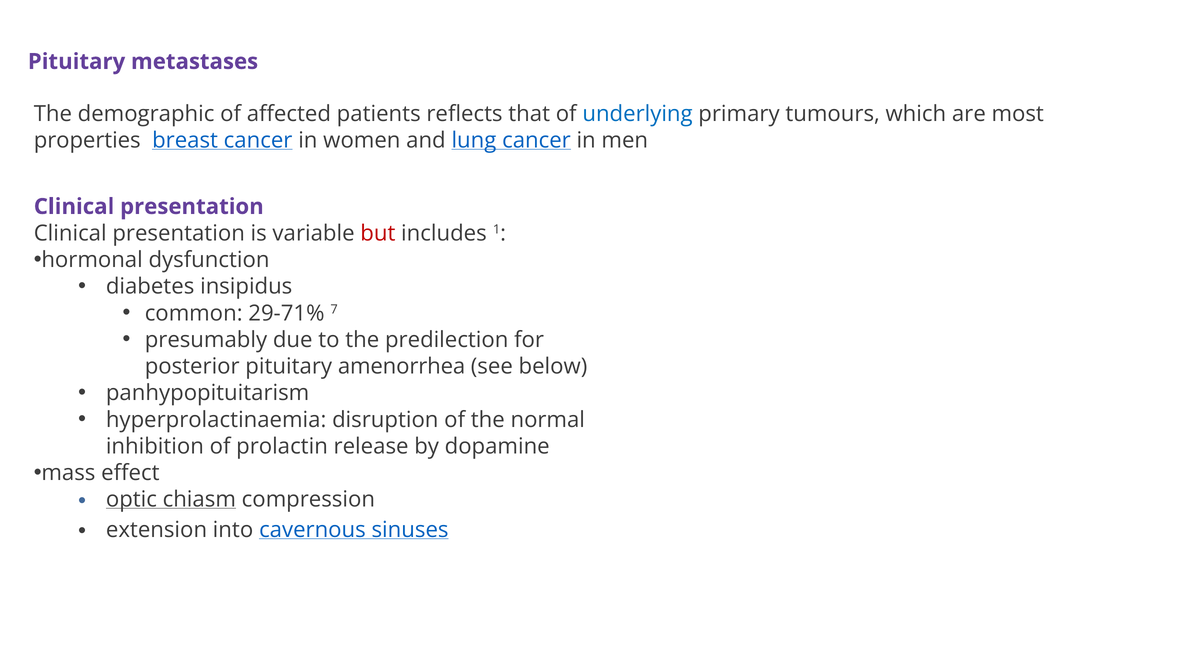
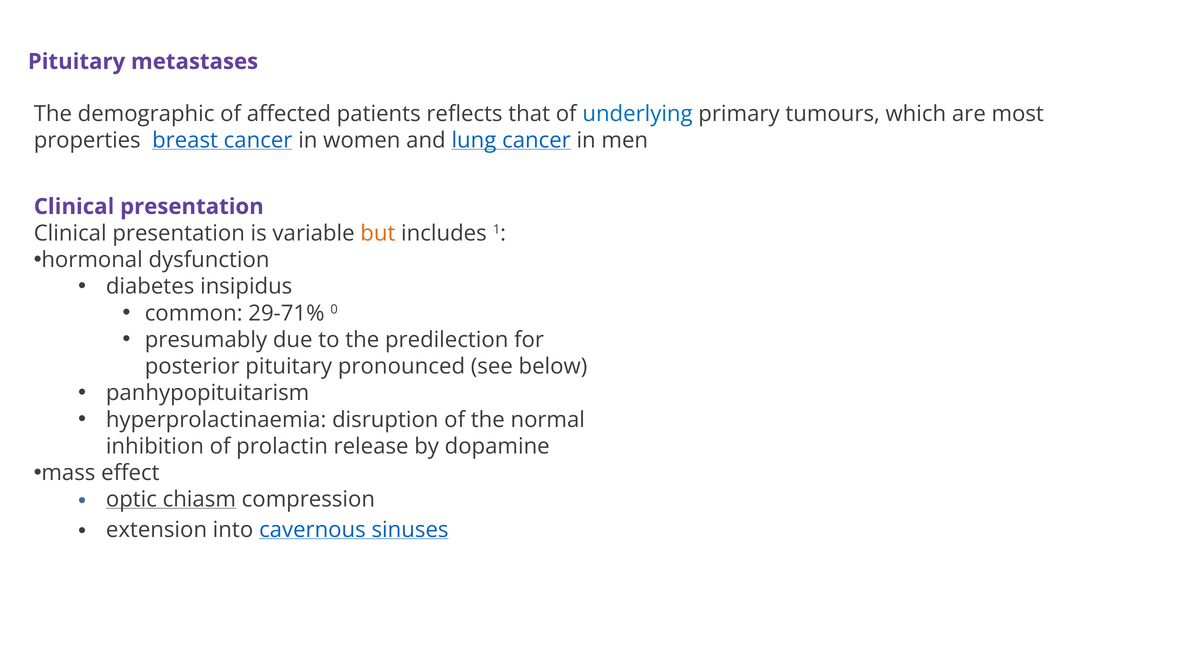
but colour: red -> orange (378, 233)
7: 7 -> 0 (334, 310)
amenorrhea: amenorrhea -> pronounced (401, 366)
